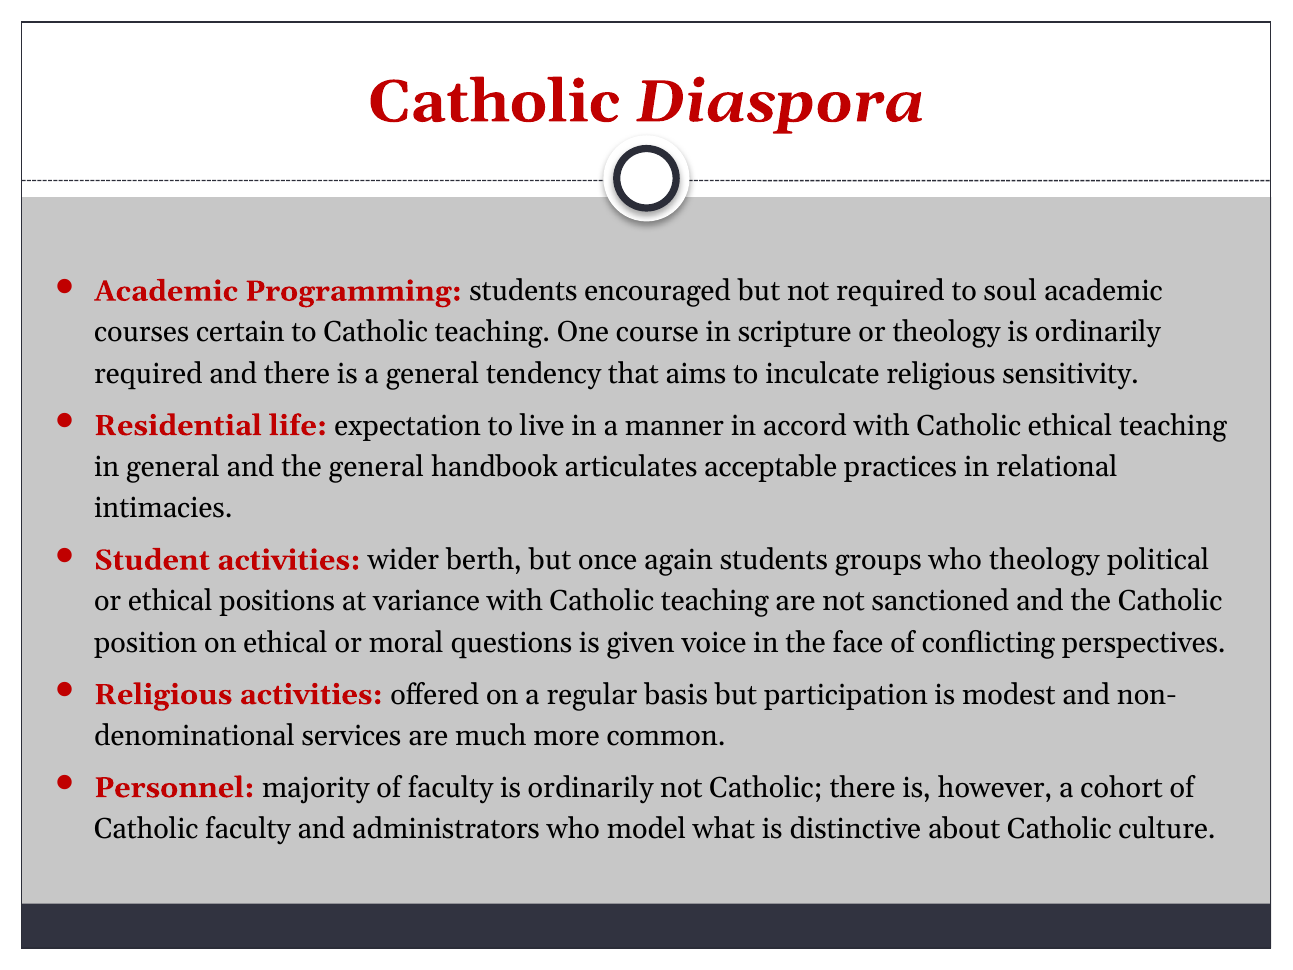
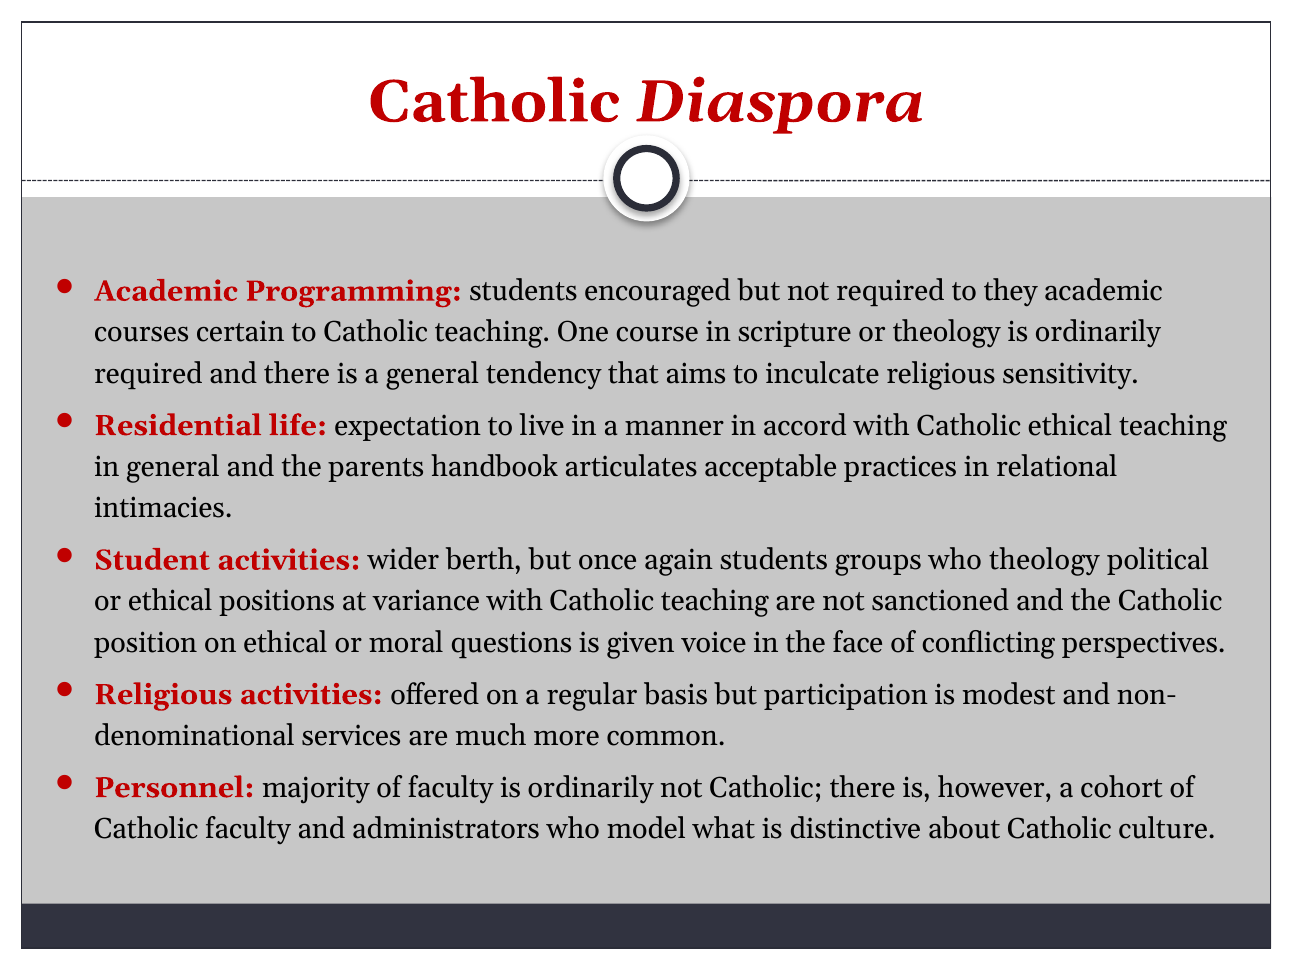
soul: soul -> they (1011, 291)
the general: general -> parents (376, 467)
